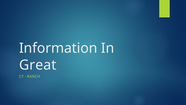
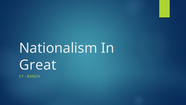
Information: Information -> Nationalism (58, 48)
